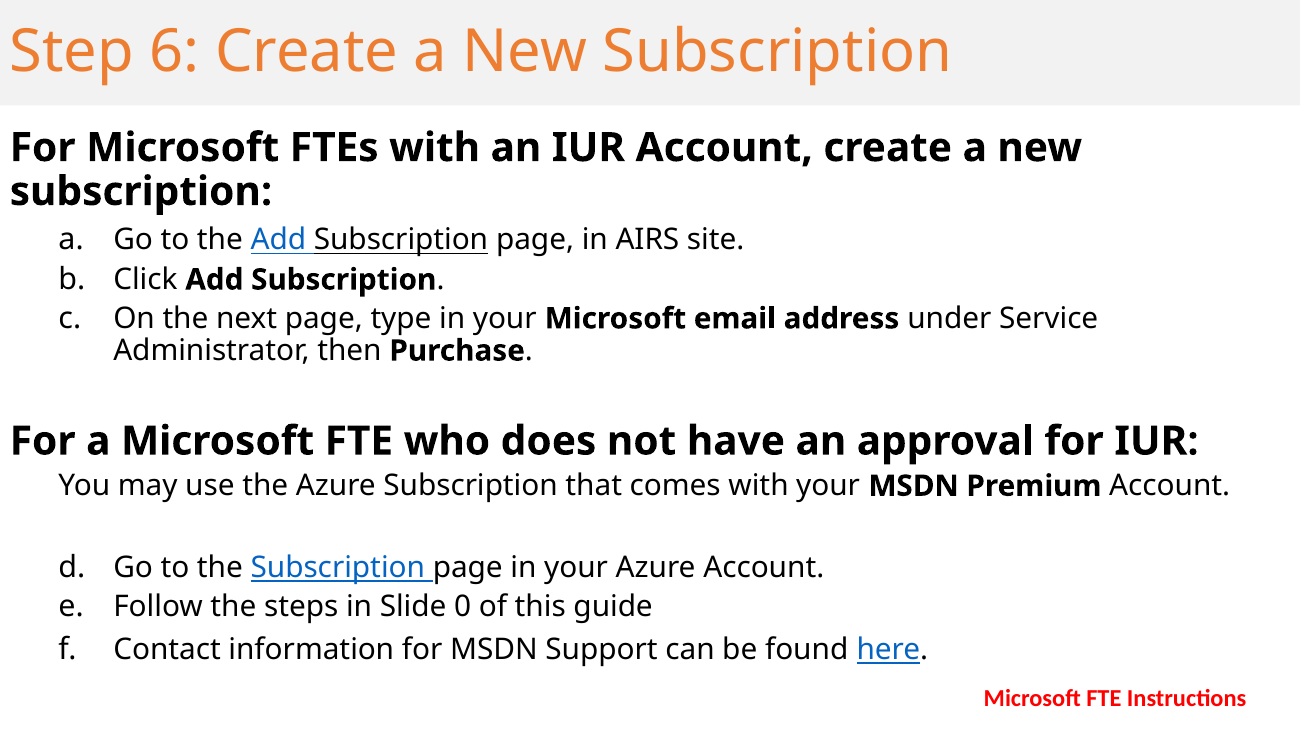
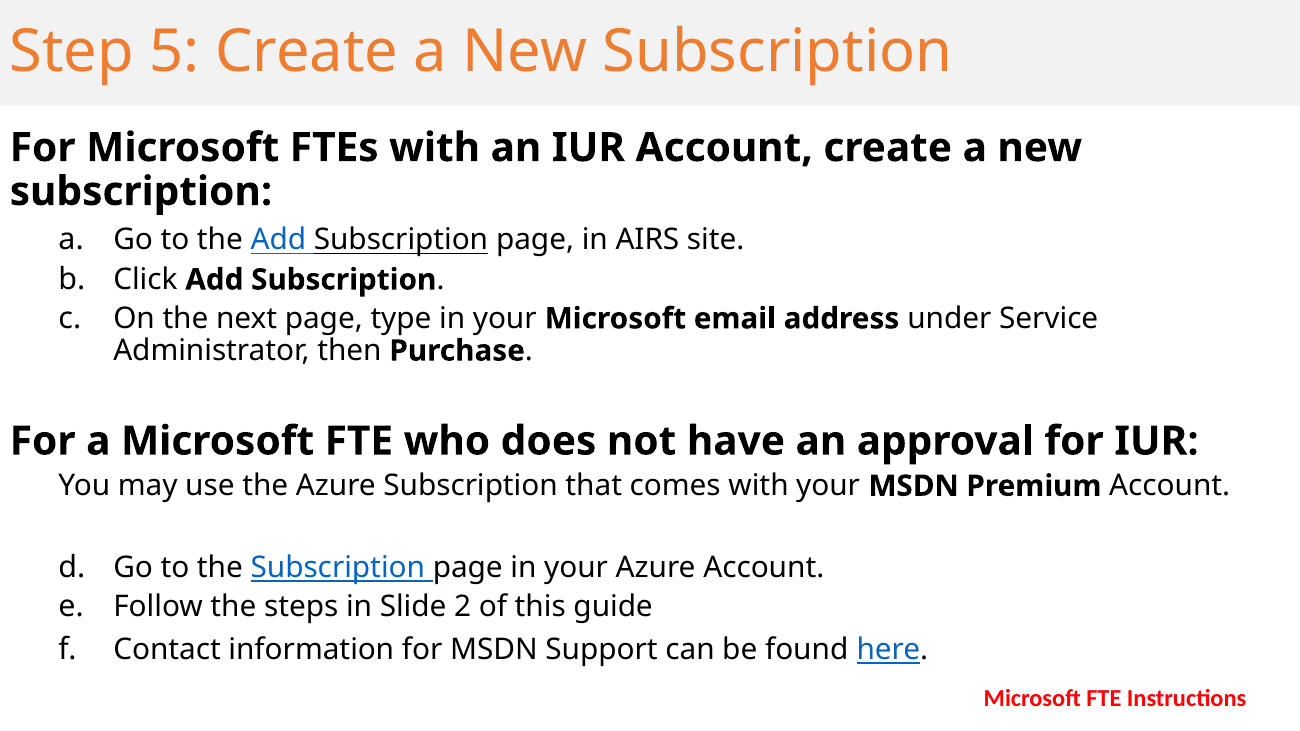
6: 6 -> 5 (175, 52)
0: 0 -> 2 (463, 607)
